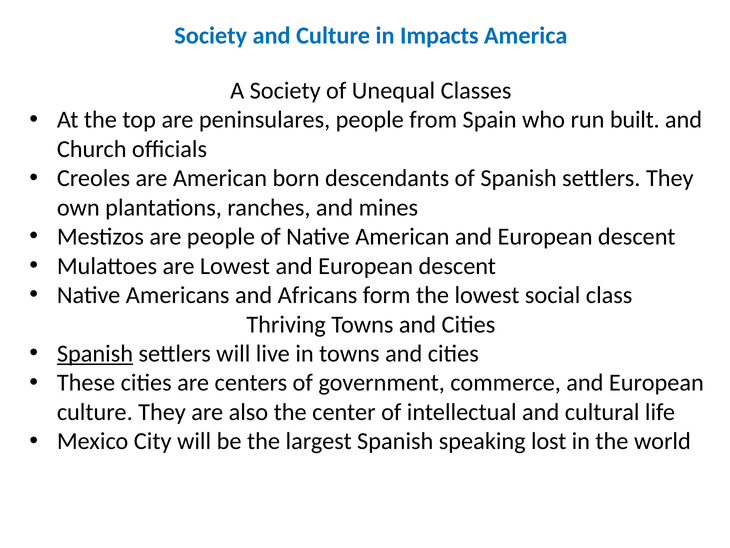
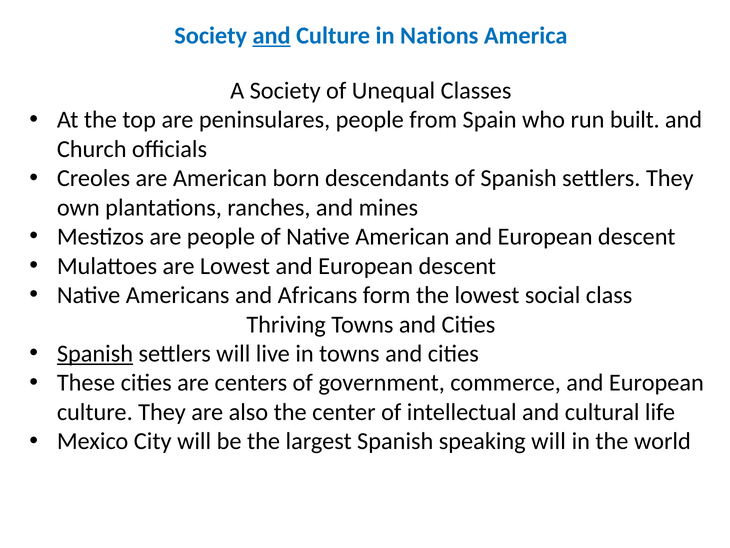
and underline: none -> present (272, 36)
Impacts: Impacts -> Nations (439, 36)
speaking lost: lost -> will (549, 441)
